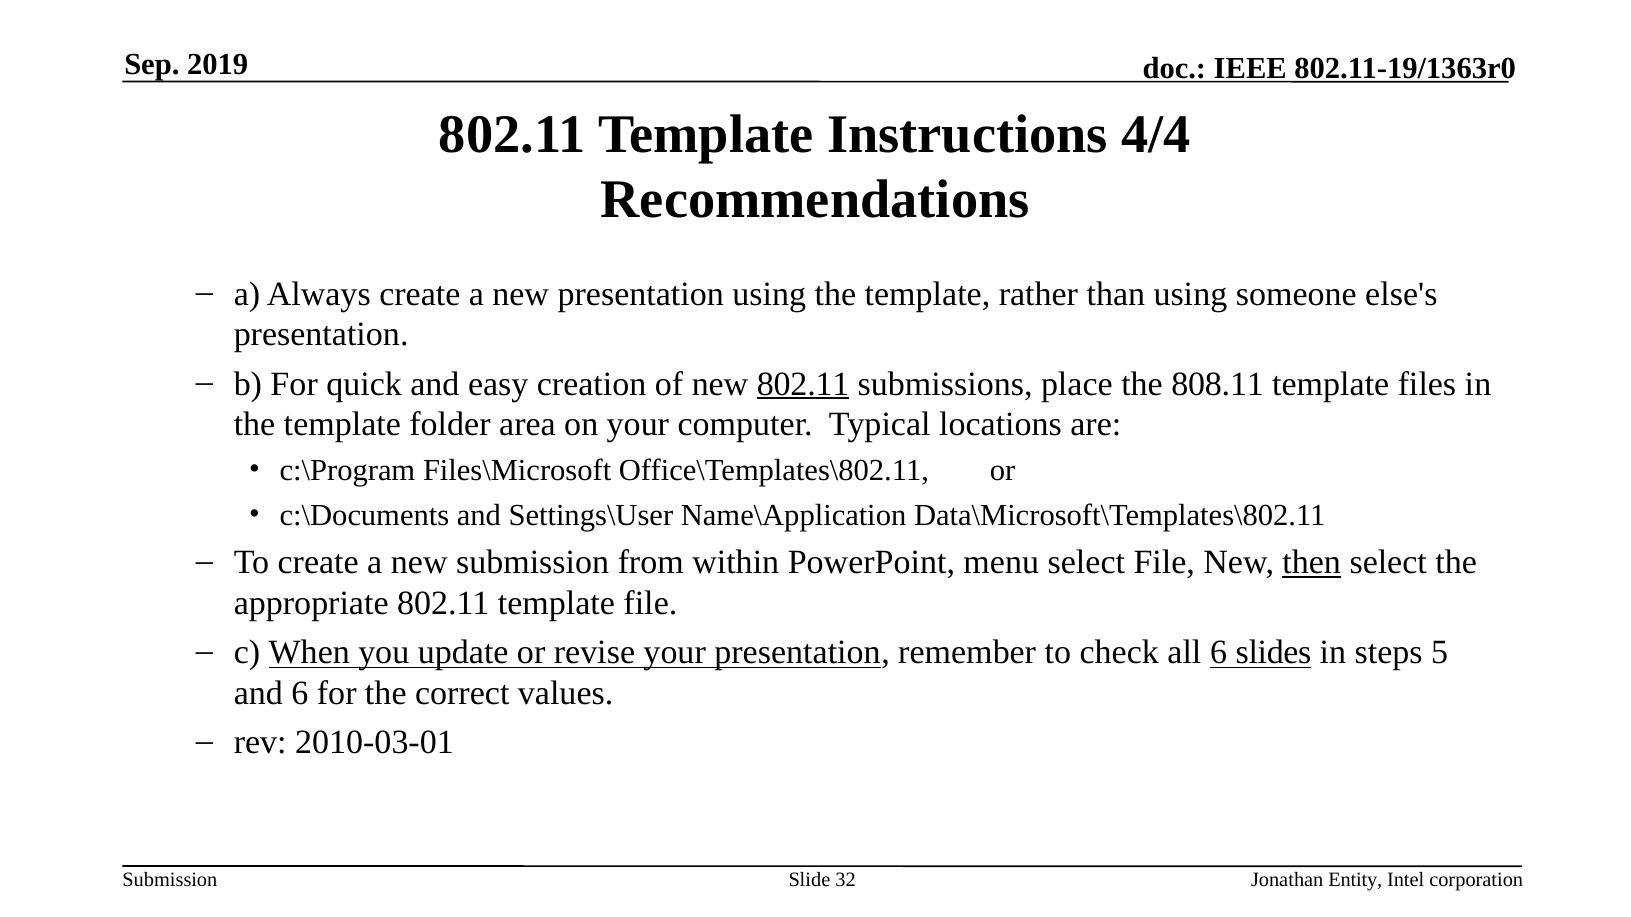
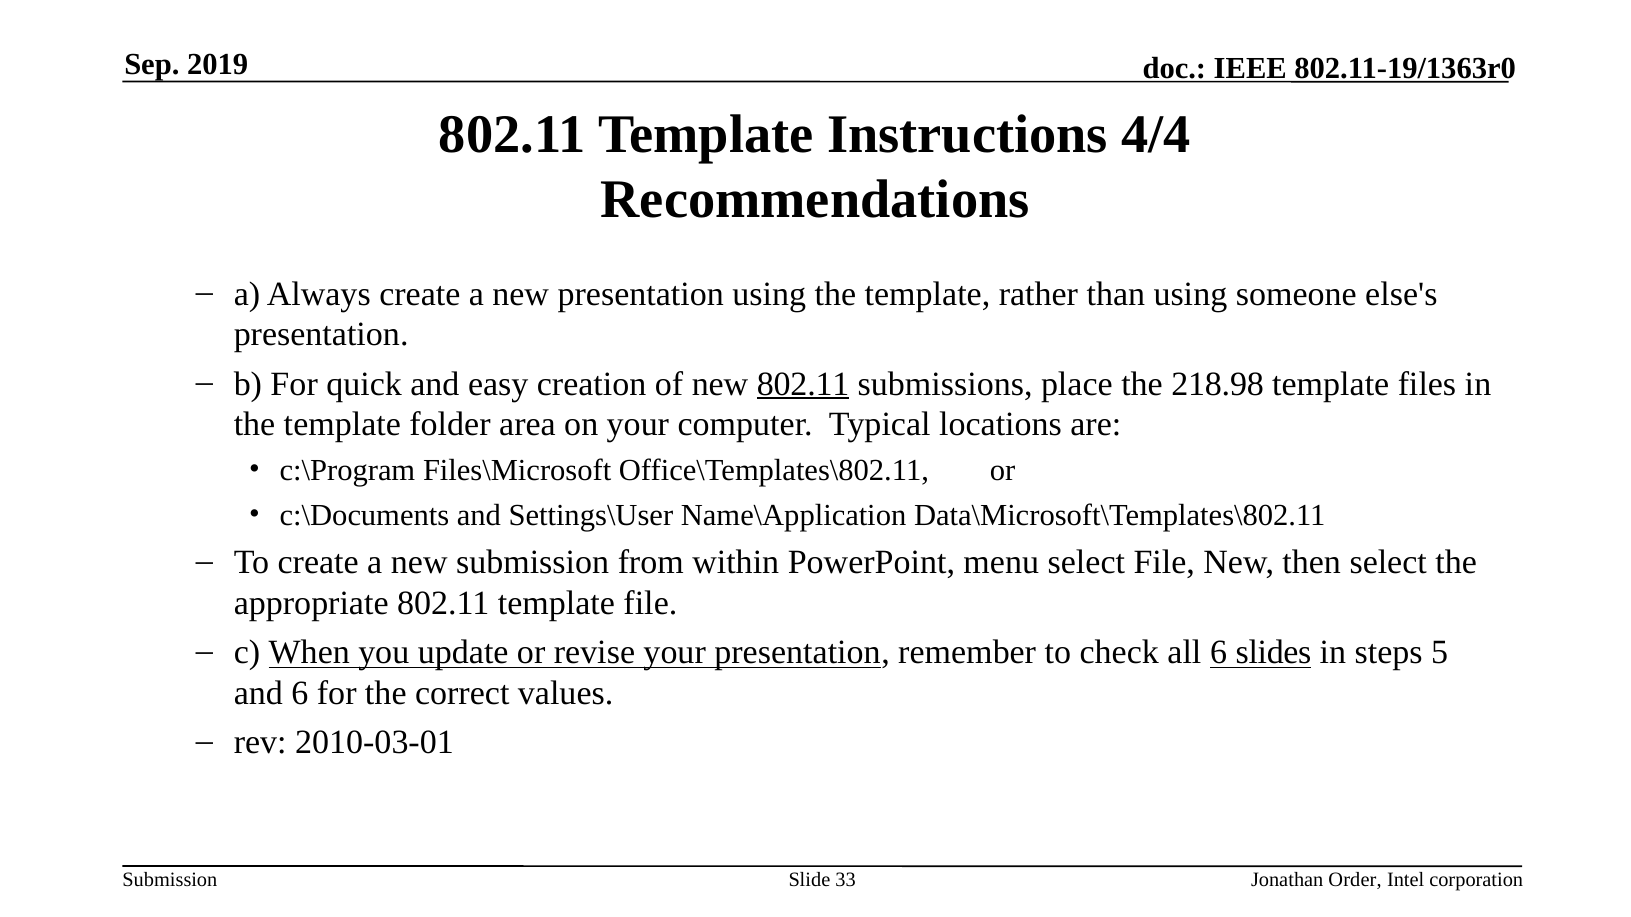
808.11: 808.11 -> 218.98 (1218, 384)
then underline: present -> none (1312, 563)
32: 32 -> 33 (846, 880)
Entity: Entity -> Order (1355, 880)
